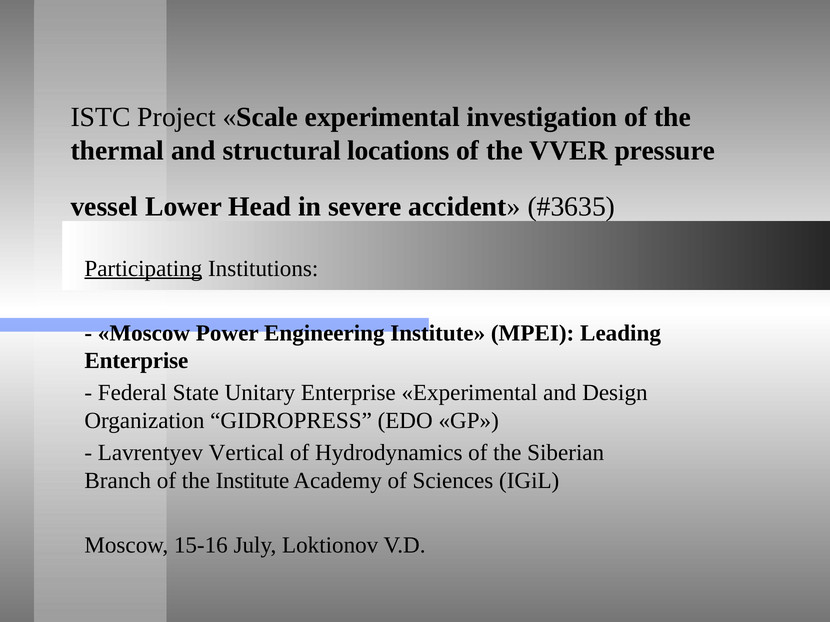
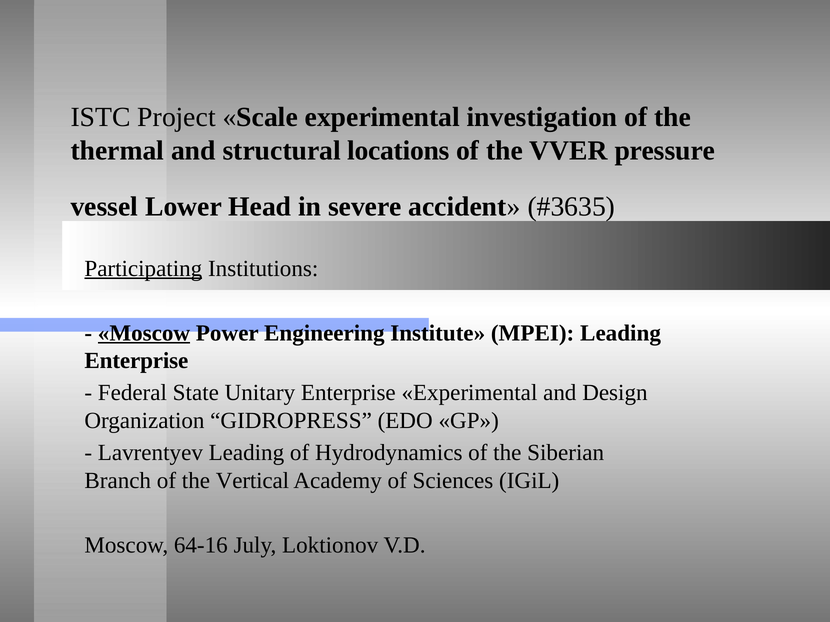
Moscow underline: none -> present (144, 333)
Lavrentyev Vertical: Vertical -> Leading (246, 453)
the Institute: Institute -> Vertical (252, 481)
15-16: 15-16 -> 64-16 (201, 545)
